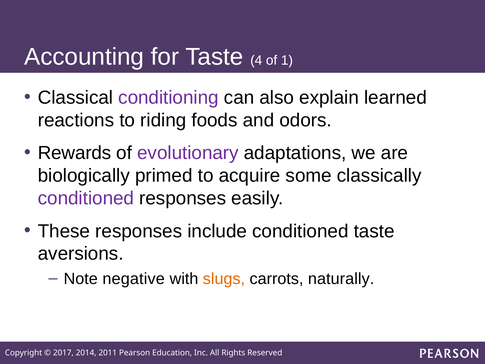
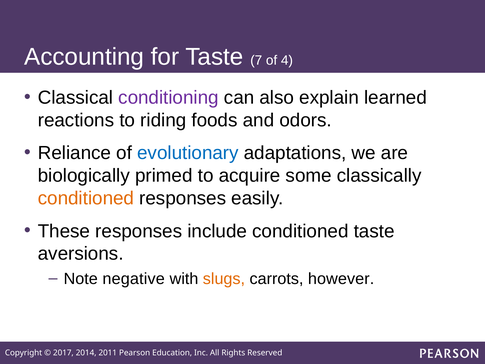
4: 4 -> 7 (256, 60)
1: 1 -> 4 (287, 60)
Rewards: Rewards -> Reliance (74, 153)
evolutionary colour: purple -> blue (188, 153)
conditioned colour: purple -> orange (86, 198)
naturally: naturally -> however (341, 278)
